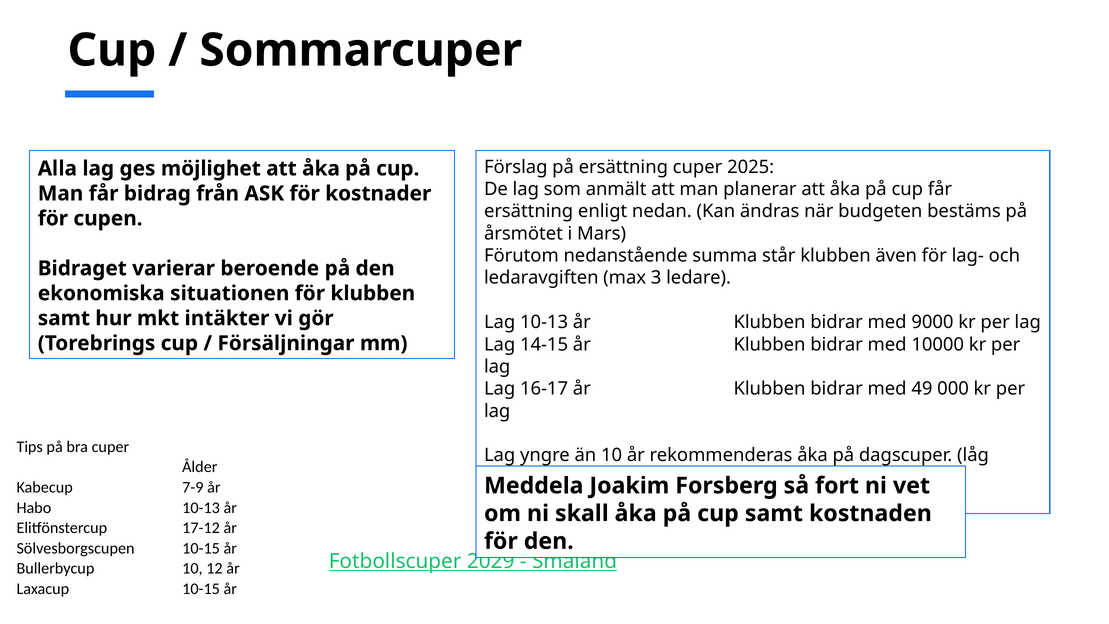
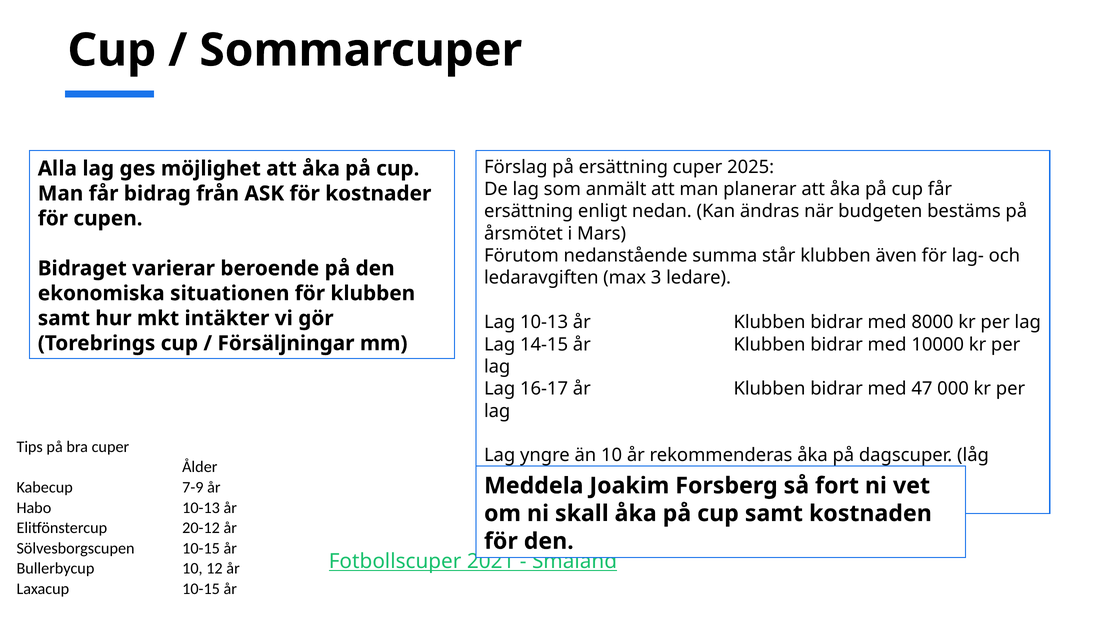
9000: 9000 -> 8000 (932, 322)
49: 49 -> 47 (922, 389)
17-12: 17-12 -> 20-12 (201, 528)
2029: 2029 -> 2021 (491, 561)
